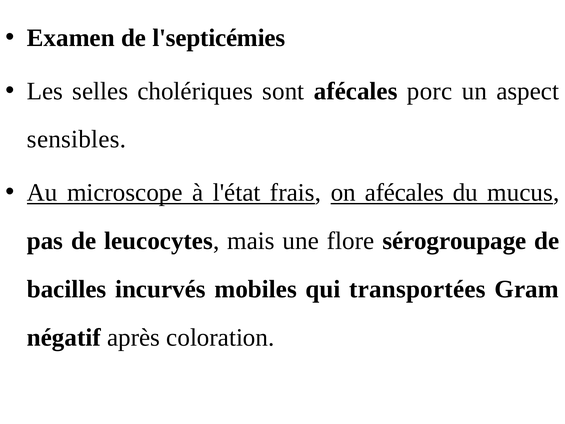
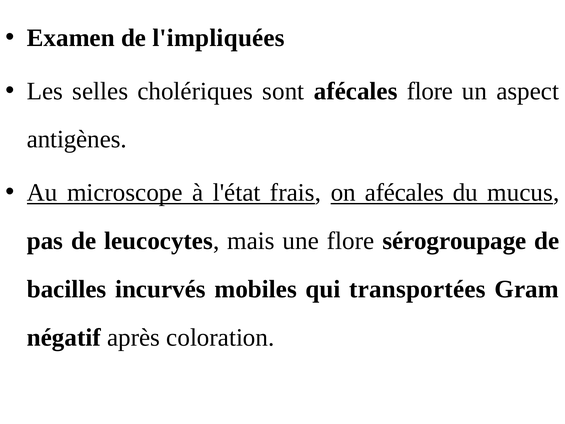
l'septicémies: l'septicémies -> l'impliquées (219, 38)
afécales porc: porc -> flore (430, 91)
sensibles: sensibles -> antigènes (77, 139)
